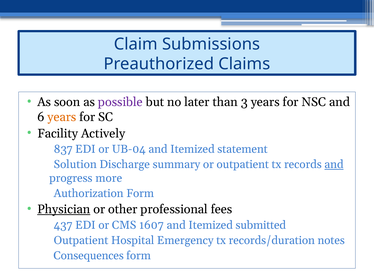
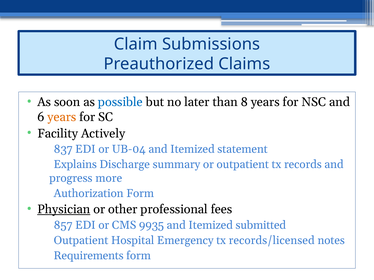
possible colour: purple -> blue (120, 102)
3: 3 -> 8 (244, 102)
Solution: Solution -> Explains (75, 165)
and underline: present -> none (334, 165)
437: 437 -> 857 (63, 226)
1607: 1607 -> 9935 (151, 226)
records/duration: records/duration -> records/licensed (272, 241)
Consequences: Consequences -> Requirements (89, 256)
